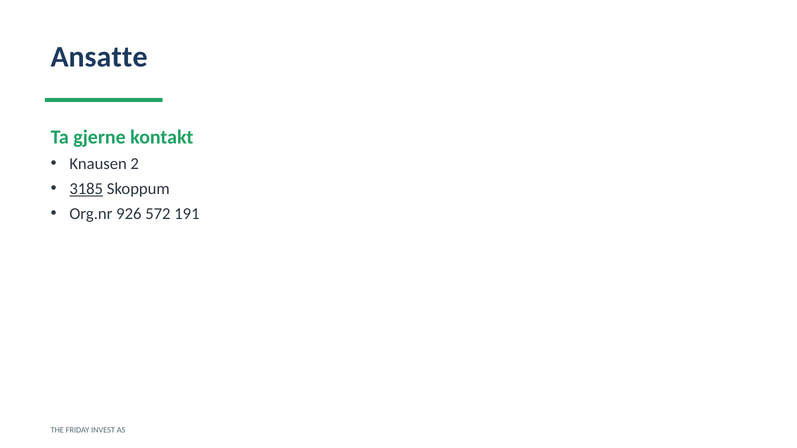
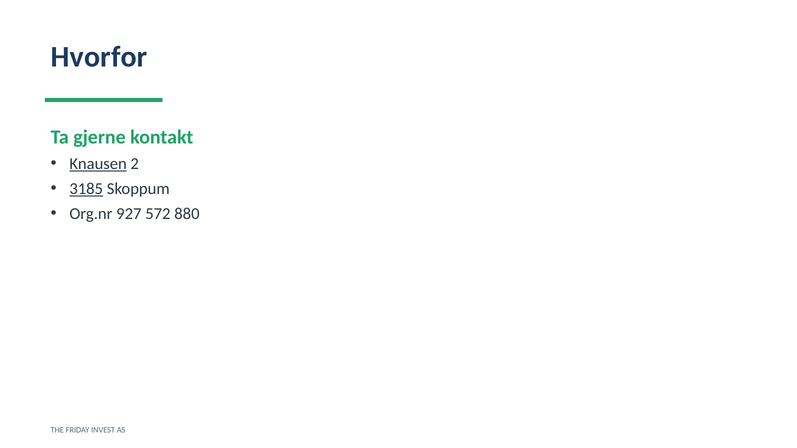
Ansatte: Ansatte -> Hvorfor (99, 57)
Knausen underline: none -> present (98, 164)
926: 926 -> 927 (129, 214)
191: 191 -> 880 (187, 214)
